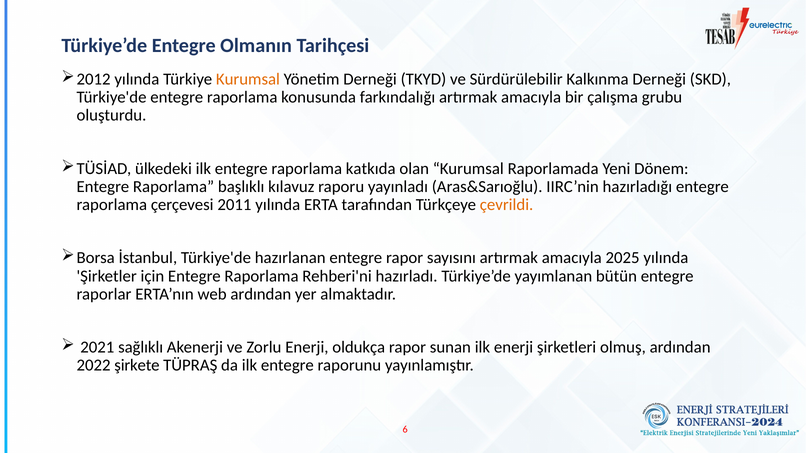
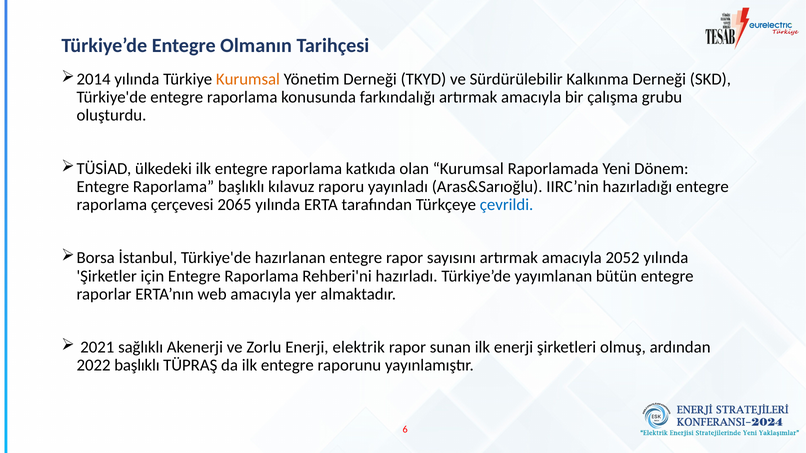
2012: 2012 -> 2014 (94, 79)
2011: 2011 -> 2065 (234, 205)
çevrildi colour: orange -> blue (507, 205)
2025: 2025 -> 2052 (623, 258)
web ardından: ardından -> amacıyla (261, 294)
oldukça: oldukça -> elektrik (359, 347)
2022 şirkete: şirkete -> başlıklı (137, 366)
